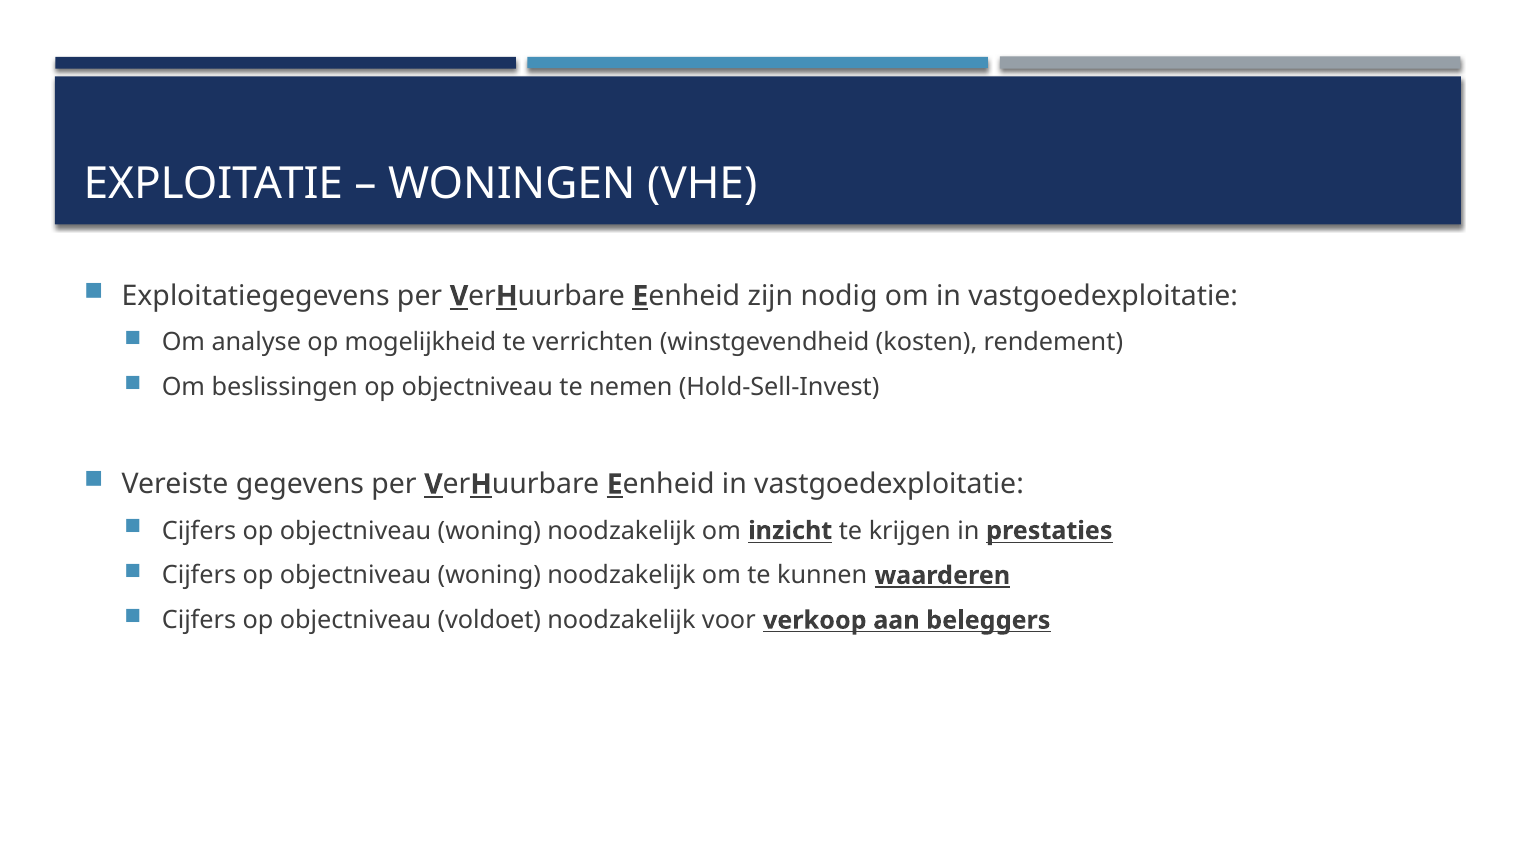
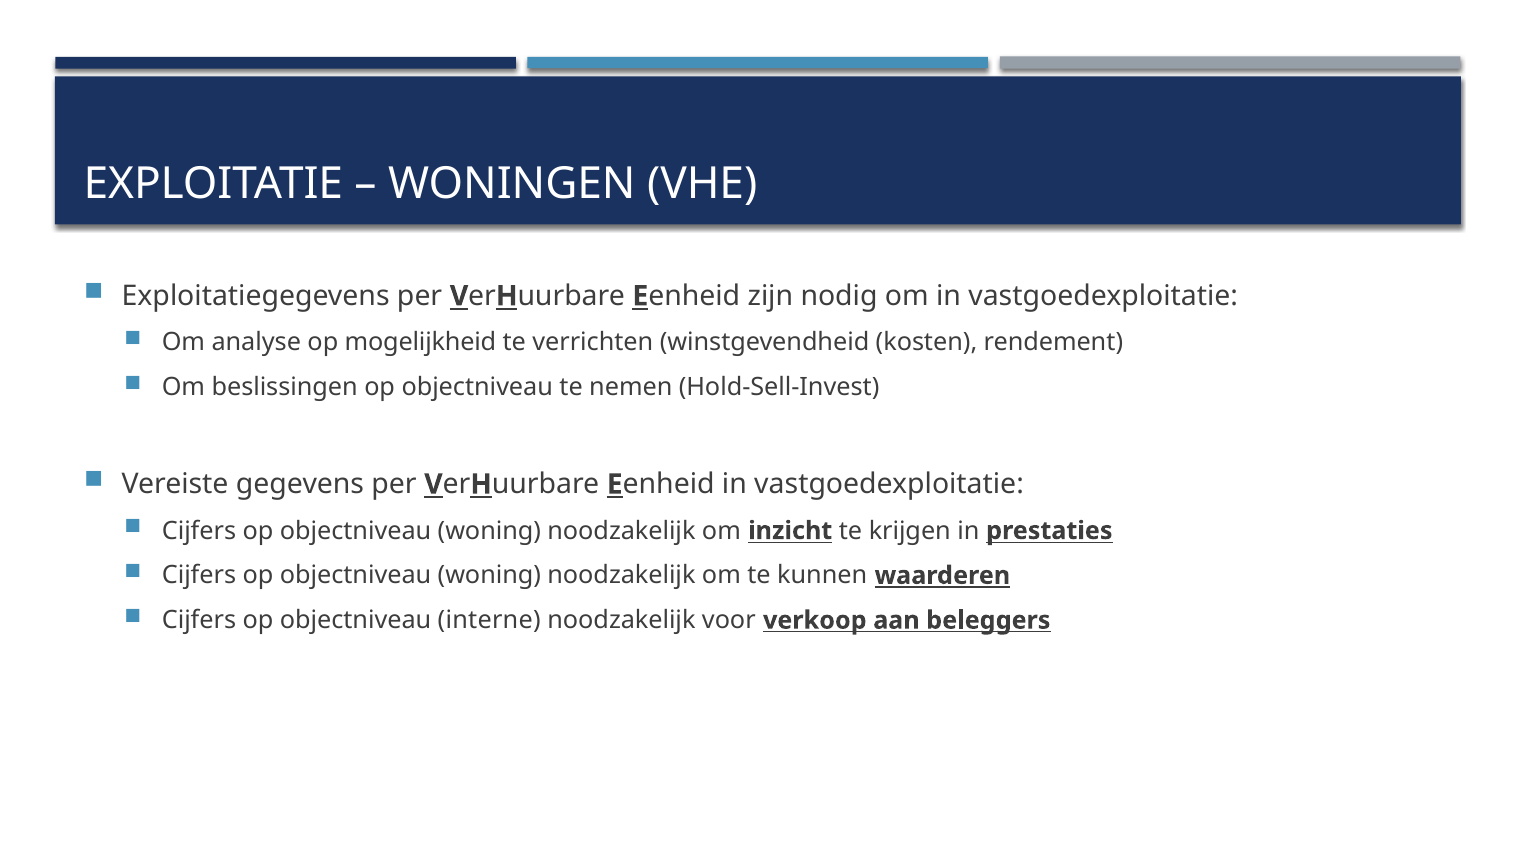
voldoet: voldoet -> interne (489, 620)
